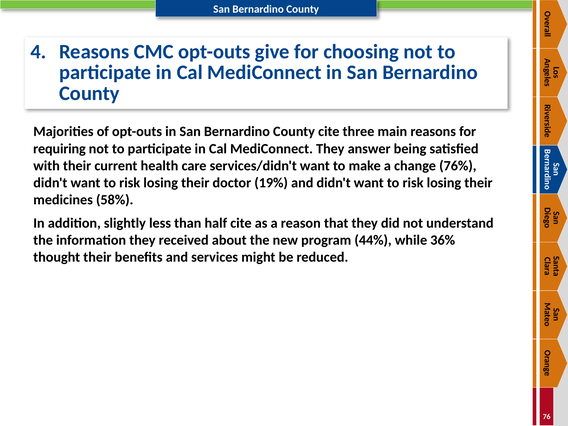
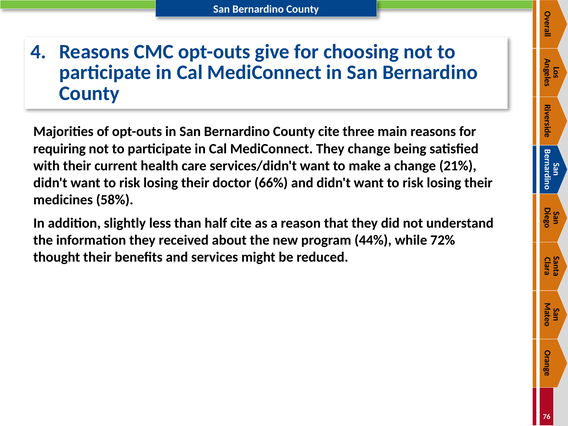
They answer: answer -> change (369, 149)
76%: 76% -> 21% (458, 166)
19%: 19% -> 66% (271, 183)
36%: 36% -> 72% (443, 240)
